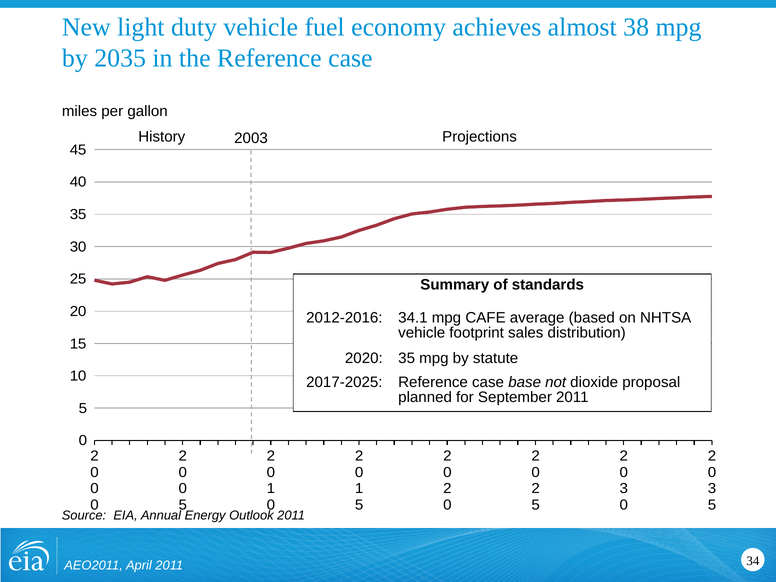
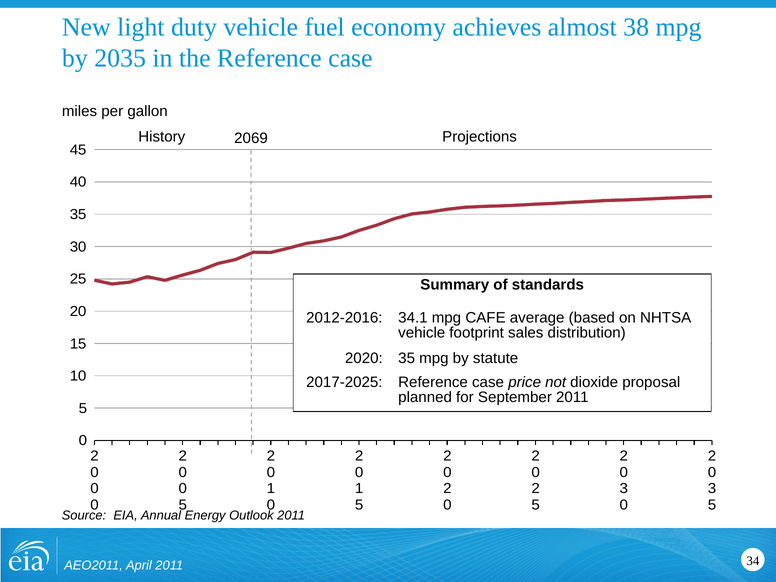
2003: 2003 -> 2069 (251, 138)
base: base -> price (525, 382)
